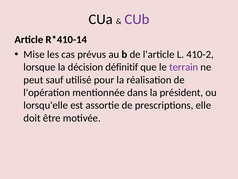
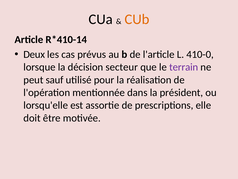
CUb colour: purple -> orange (137, 19)
Mise: Mise -> Deux (34, 54)
410-2: 410-2 -> 410-0 (200, 54)
définitif: définitif -> secteur (122, 67)
